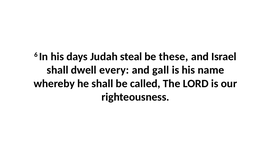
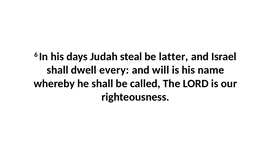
these: these -> latter (174, 57)
gall: gall -> will (161, 70)
